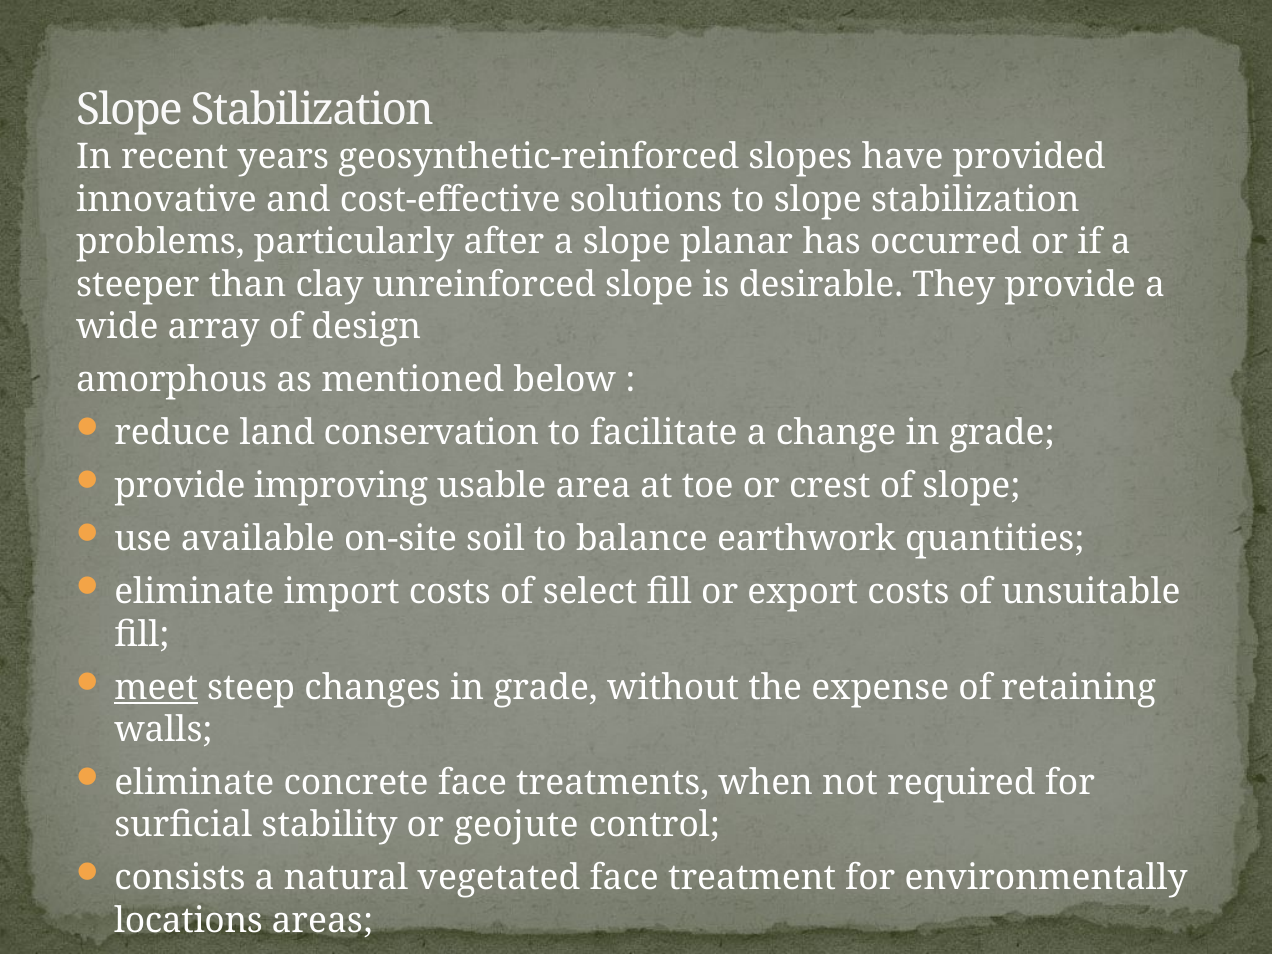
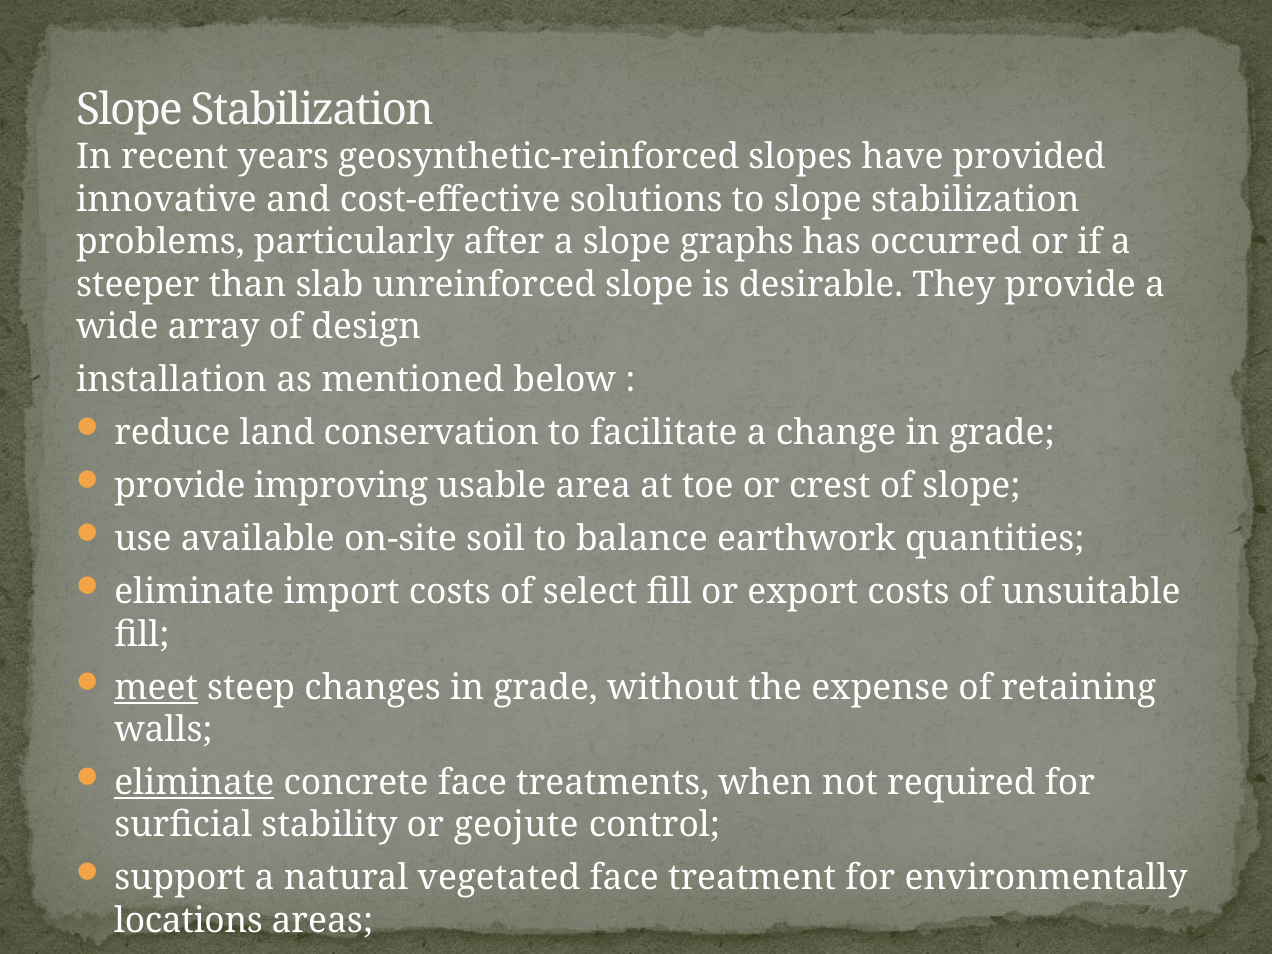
planar: planar -> graphs (737, 242)
clay: clay -> slab (330, 284)
amorphous: amorphous -> installation (172, 380)
eliminate underline: none -> present (194, 783)
consists: consists -> support (180, 878)
